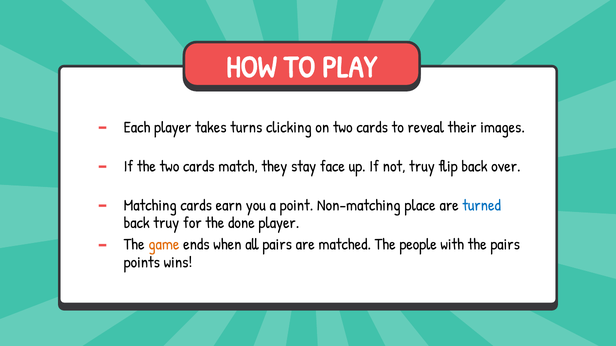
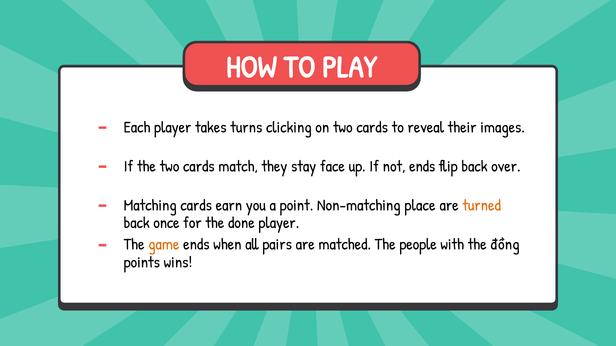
not truy: truy -> ends (422, 167)
turned colour: blue -> orange (482, 206)
back truy: truy -> once (166, 223)
the pairs: pairs -> đồng (505, 245)
